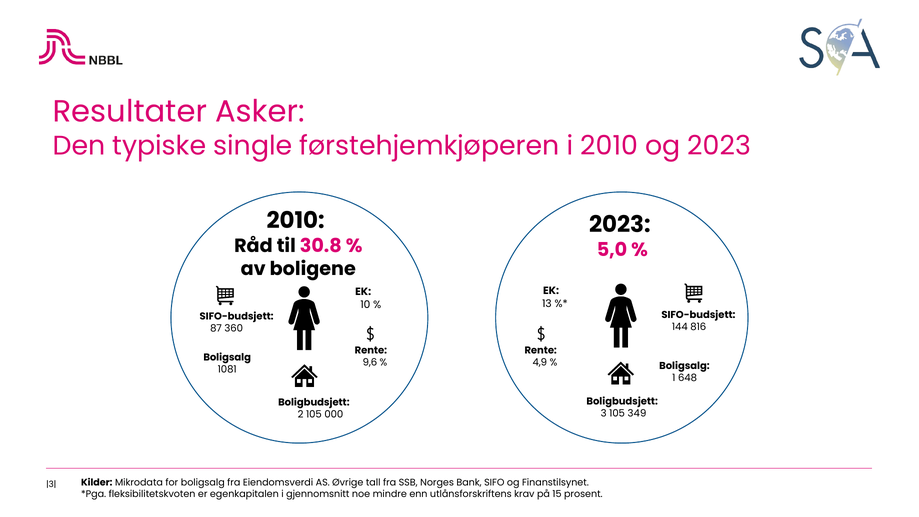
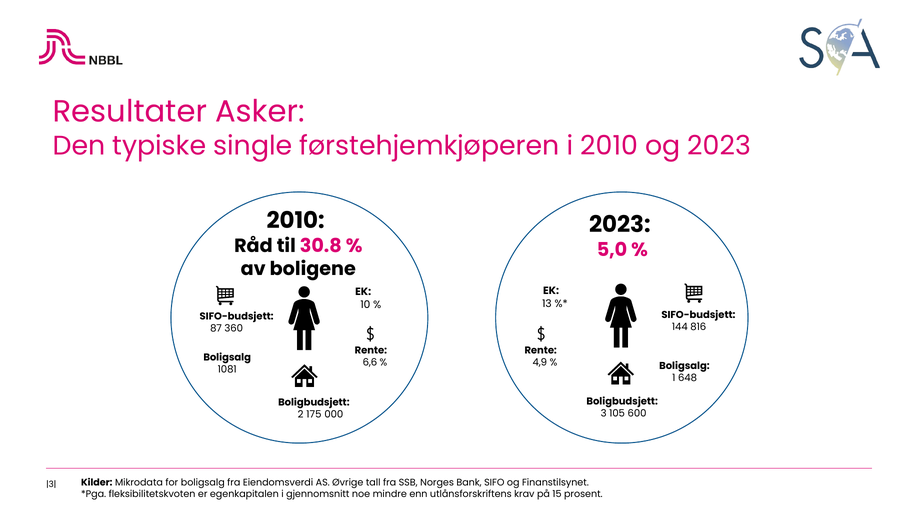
9,6: 9,6 -> 6,6 (370, 362)
349: 349 -> 600 (637, 413)
2 105: 105 -> 175 (314, 414)
